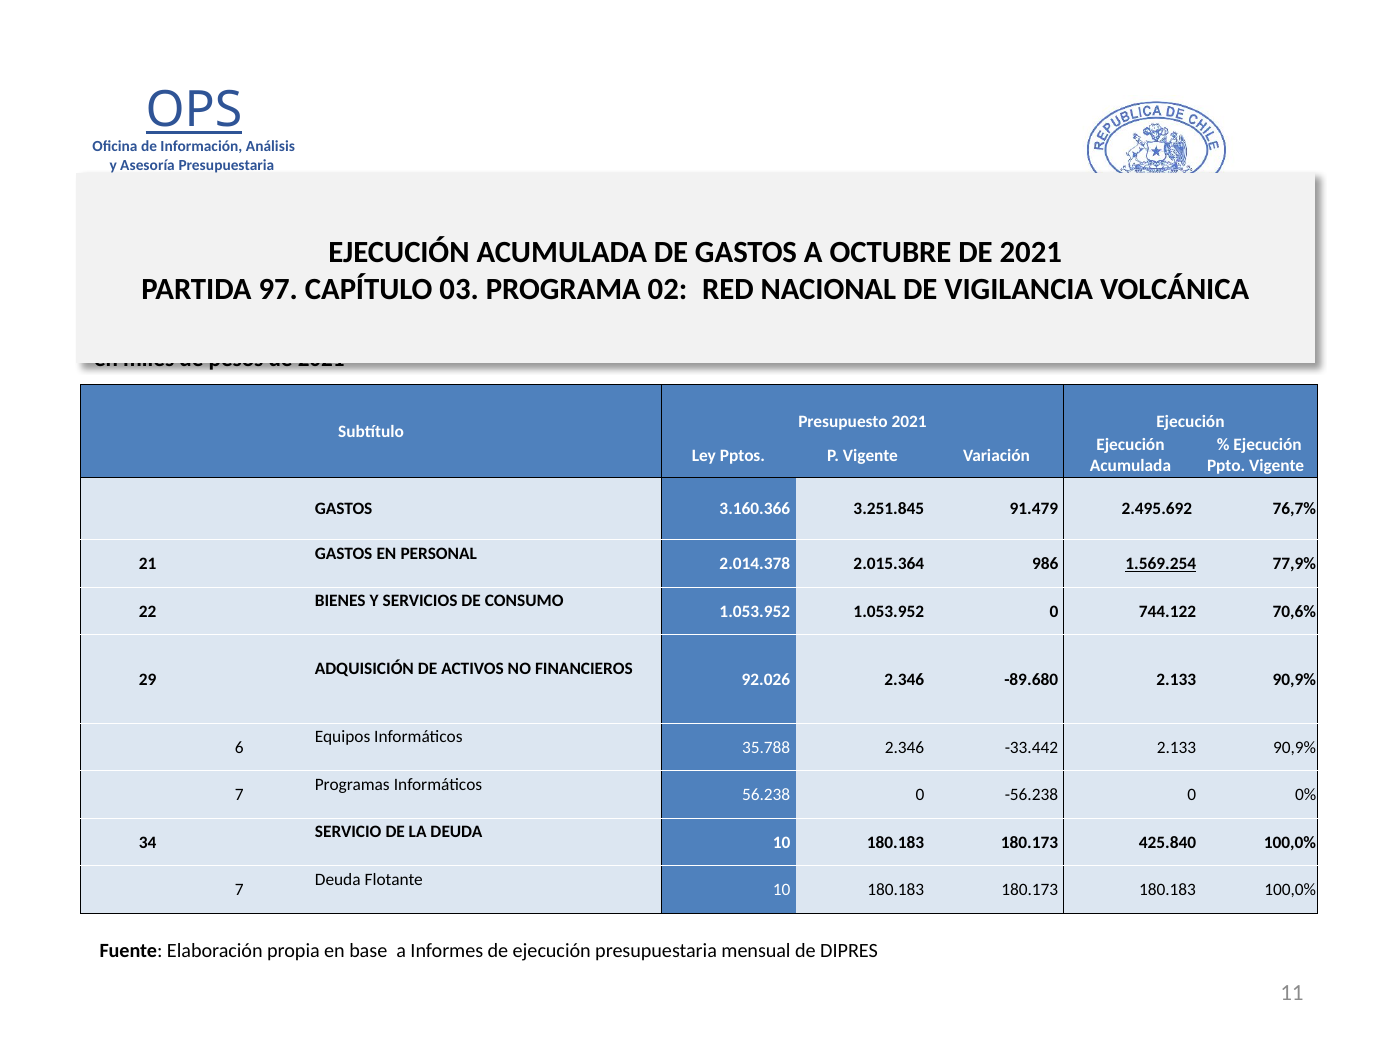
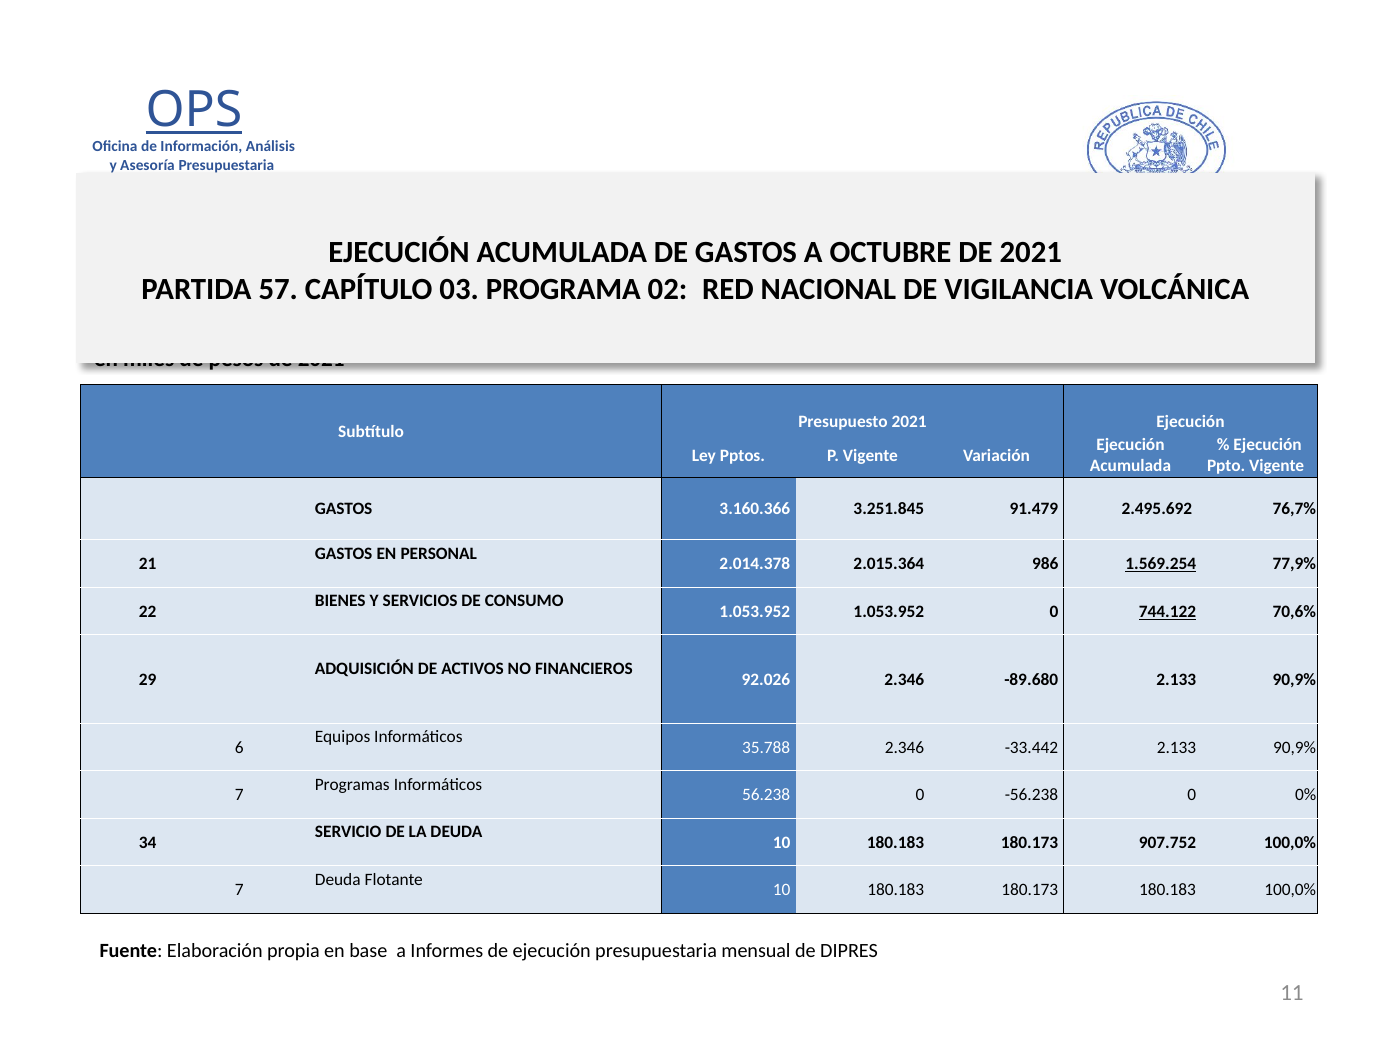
97: 97 -> 57 (278, 289)
744.122 underline: none -> present (1167, 612)
425.840: 425.840 -> 907.752 (1167, 843)
